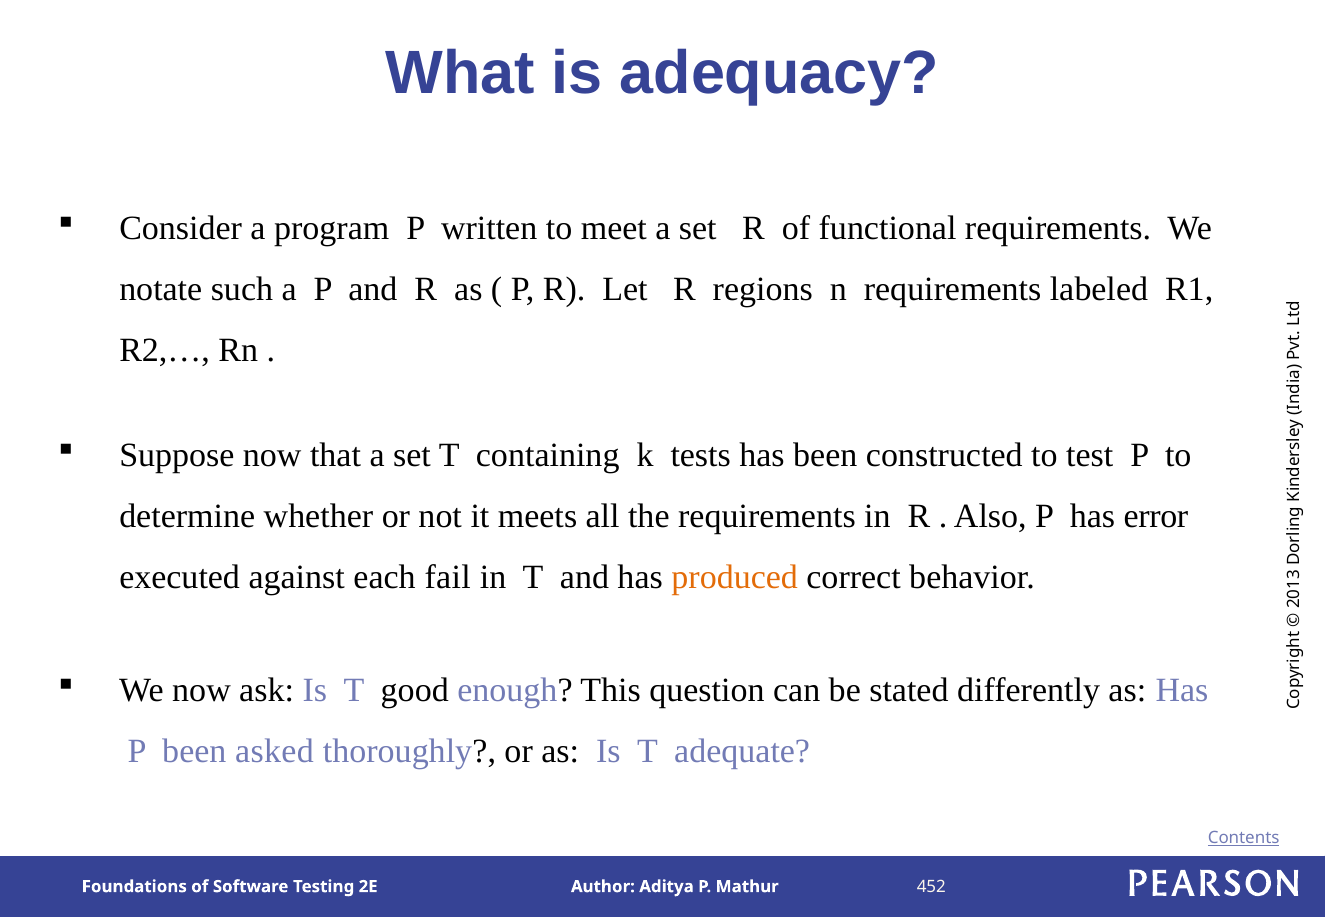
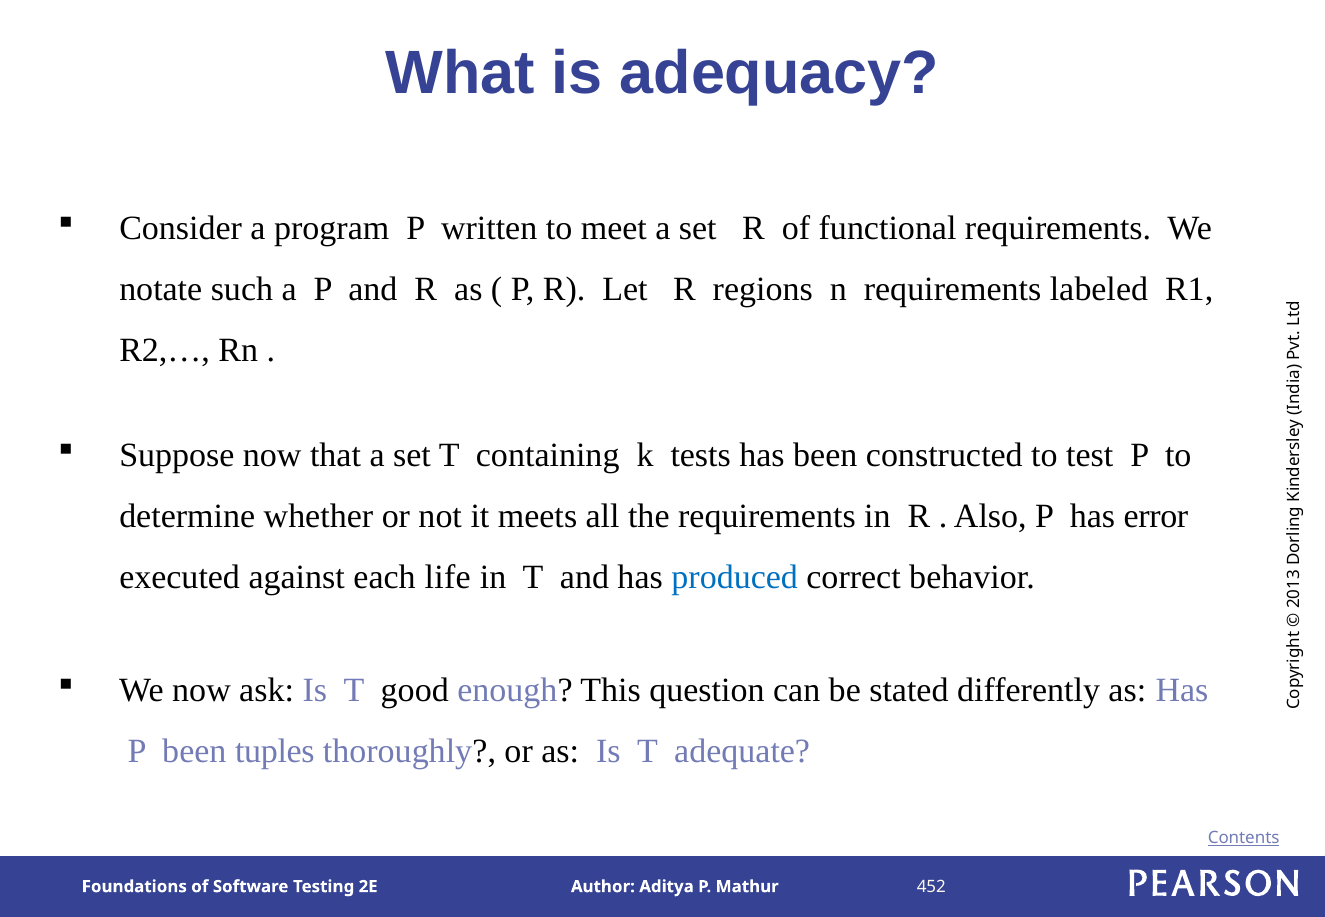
fail: fail -> life (448, 578)
produced colour: orange -> blue (735, 578)
asked: asked -> tuples (275, 752)
